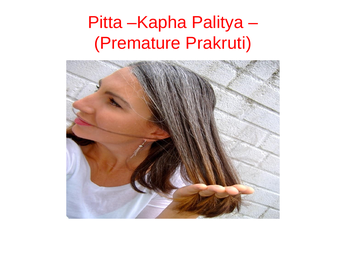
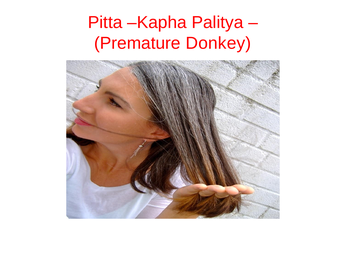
Prakruti: Prakruti -> Donkey (218, 43)
